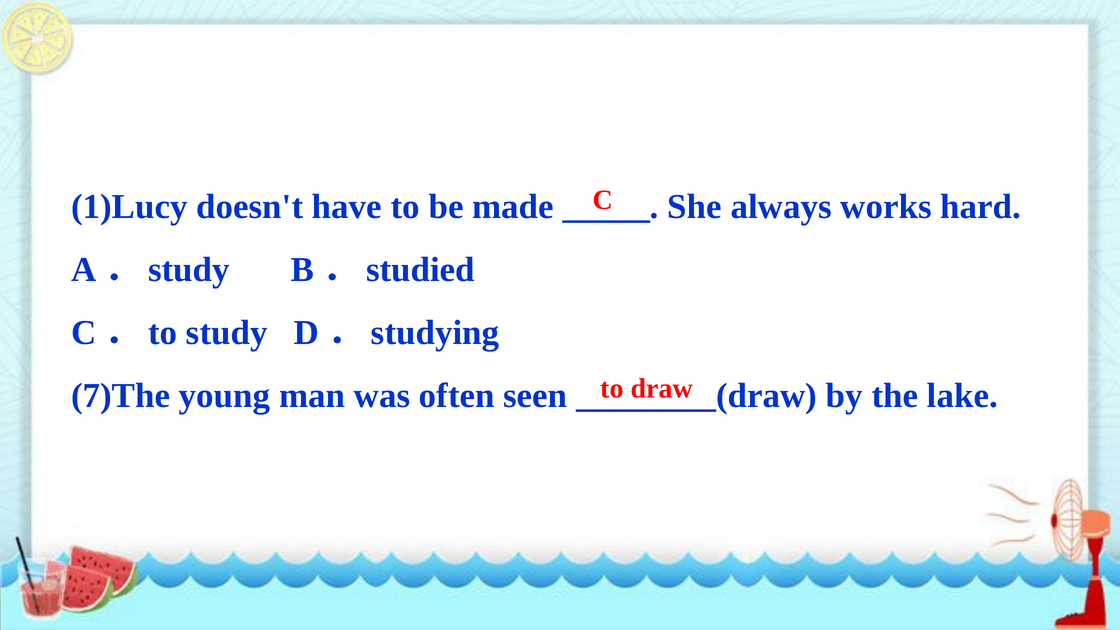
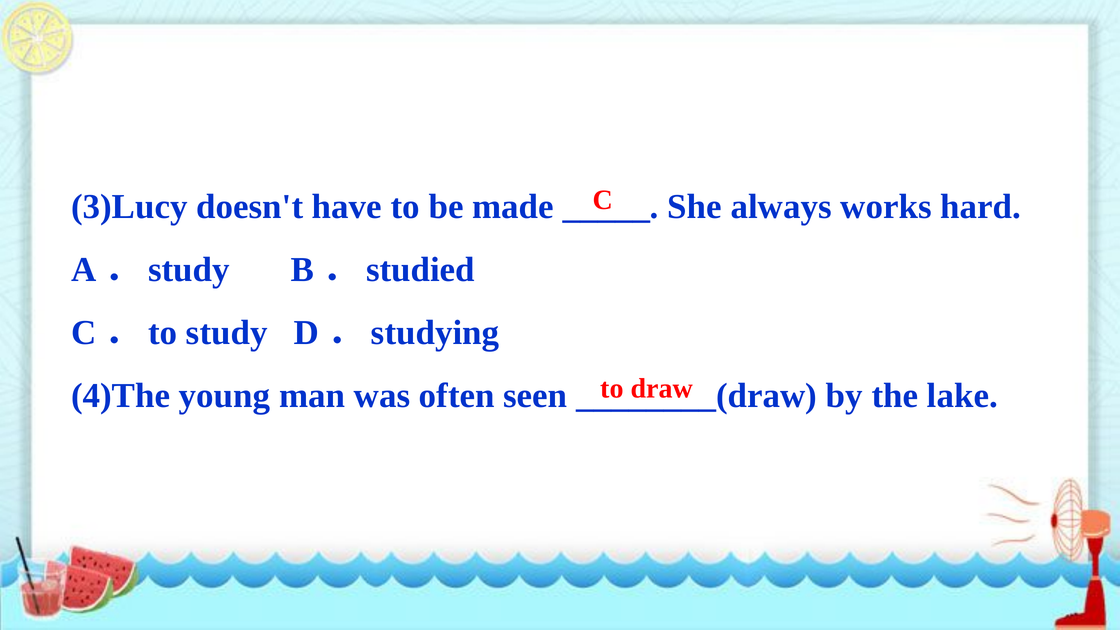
1)Lucy: 1)Lucy -> 3)Lucy (129, 207)
7)The: 7)The -> 4)The (121, 396)
